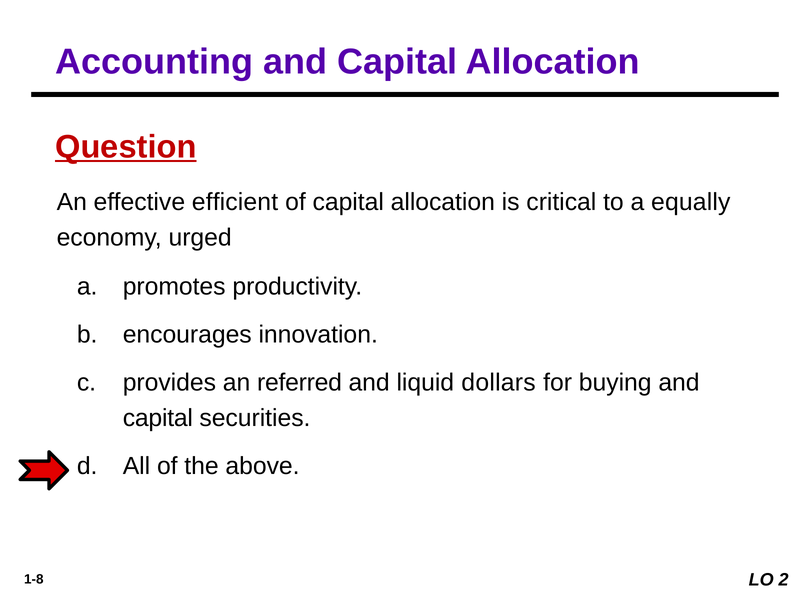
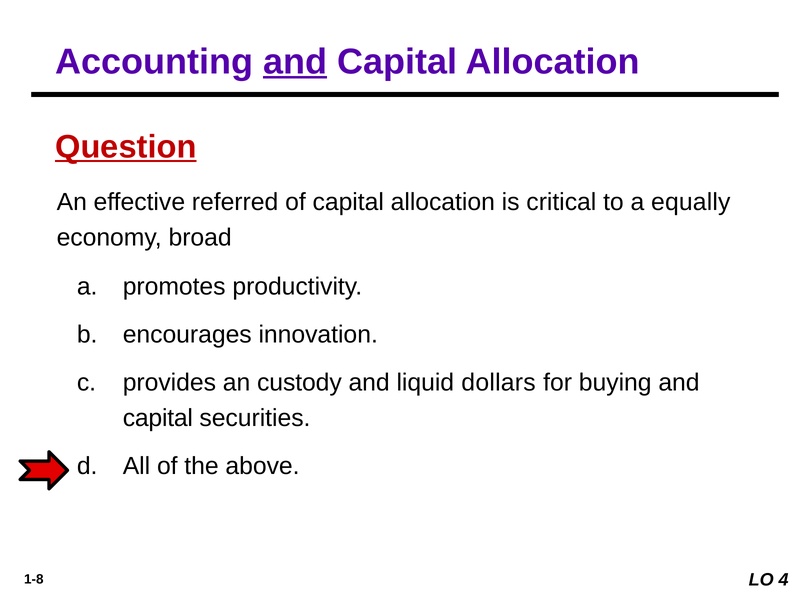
and underline: none -> present (295, 62)
efﬁcient: efﬁcient -> referred (235, 202)
urged: urged -> broad (200, 238)
referred: referred -> custody (299, 383)
2: 2 -> 4 (784, 580)
